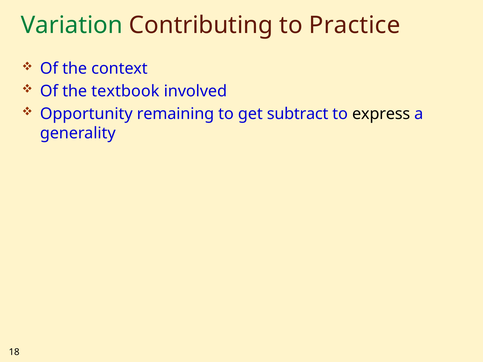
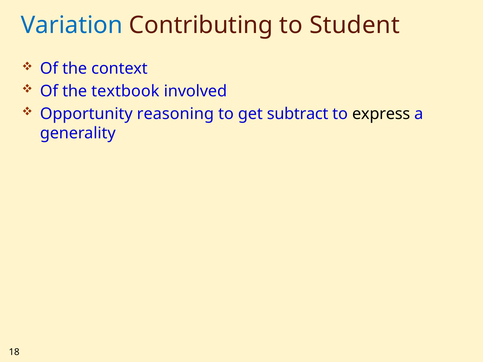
Variation colour: green -> blue (72, 25)
Practice: Practice -> Student (355, 25)
remaining: remaining -> reasoning (175, 114)
